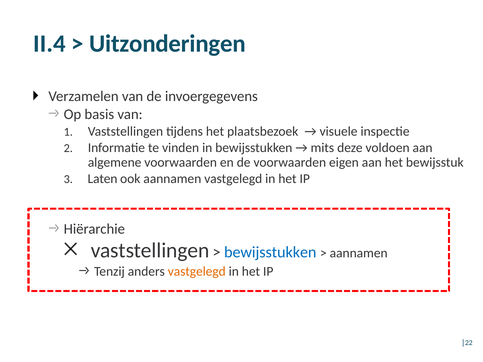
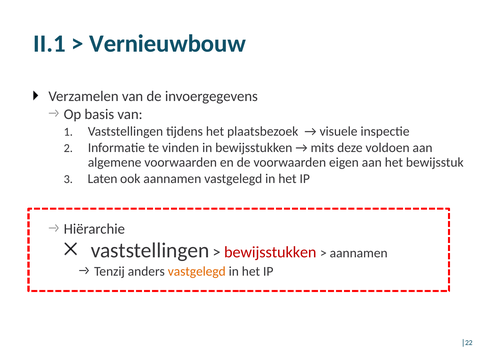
II.4: II.4 -> II.1 (49, 44)
Uitzonderingen: Uitzonderingen -> Vernieuwbouw (167, 44)
bewijsstukken colour: blue -> red (270, 253)
